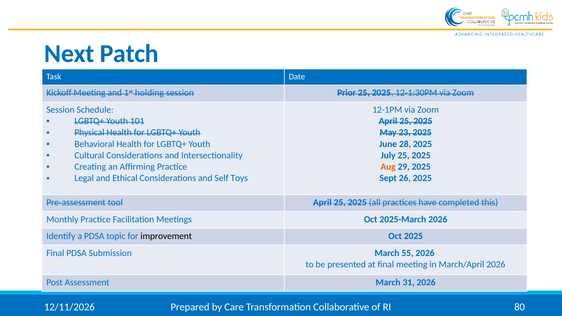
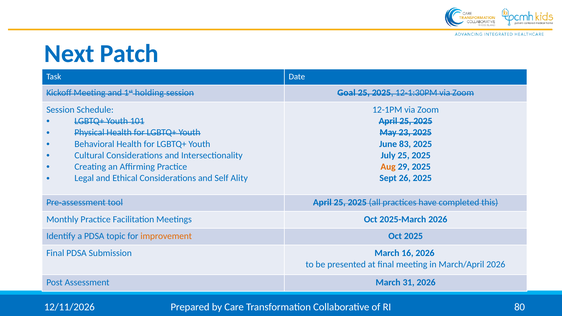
Prior: Prior -> Goal (346, 93)
28: 28 -> 83 (405, 144)
Toys: Toys -> Ality (239, 178)
improvement colour: black -> orange (166, 236)
55: 55 -> 16 (408, 253)
